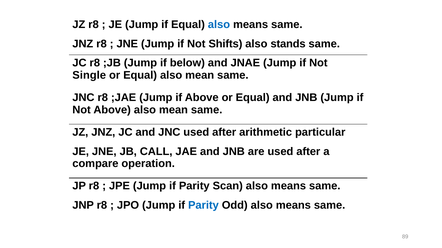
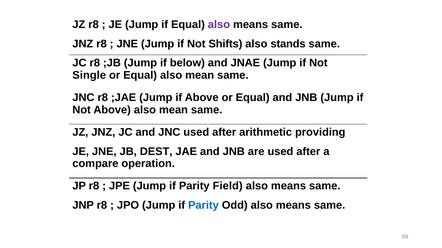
also colour: blue -> purple (219, 25)
particular: particular -> providing (320, 132)
CALL: CALL -> DEST (156, 152)
Scan: Scan -> Field (228, 186)
